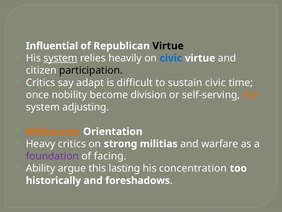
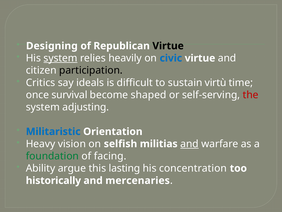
Influential: Influential -> Designing (52, 46)
adapt: adapt -> ideals (90, 82)
sustain civic: civic -> virtù (216, 82)
nobility: nobility -> survival (69, 95)
division: division -> shaped (149, 95)
the colour: orange -> red (251, 95)
Militaristic colour: orange -> blue (53, 131)
Heavy critics: critics -> vision (72, 144)
strong: strong -> selfish (120, 144)
and underline: none -> present (190, 144)
foundation colour: purple -> green (52, 156)
foreshadows: foreshadows -> mercenaries (138, 180)
